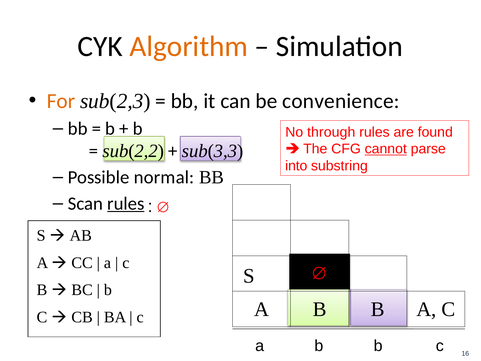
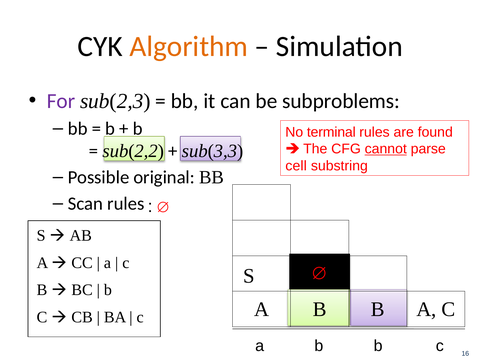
For colour: orange -> purple (61, 101)
convenience: convenience -> subproblems (341, 101)
through: through -> terminal (331, 132)
into: into -> cell (296, 166)
normal: normal -> original (164, 177)
rules underline: present -> none (126, 203)
